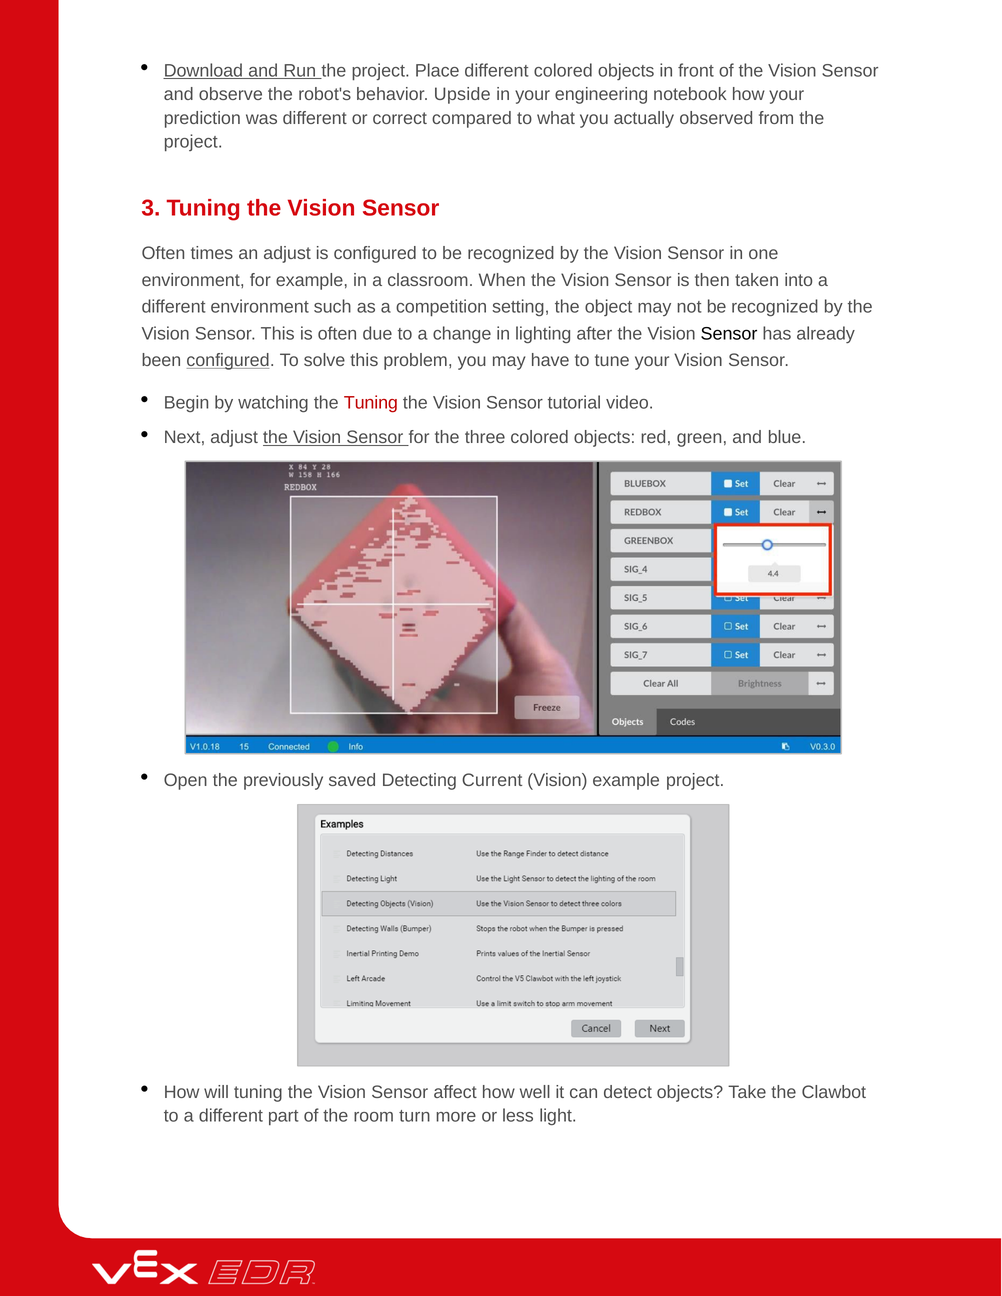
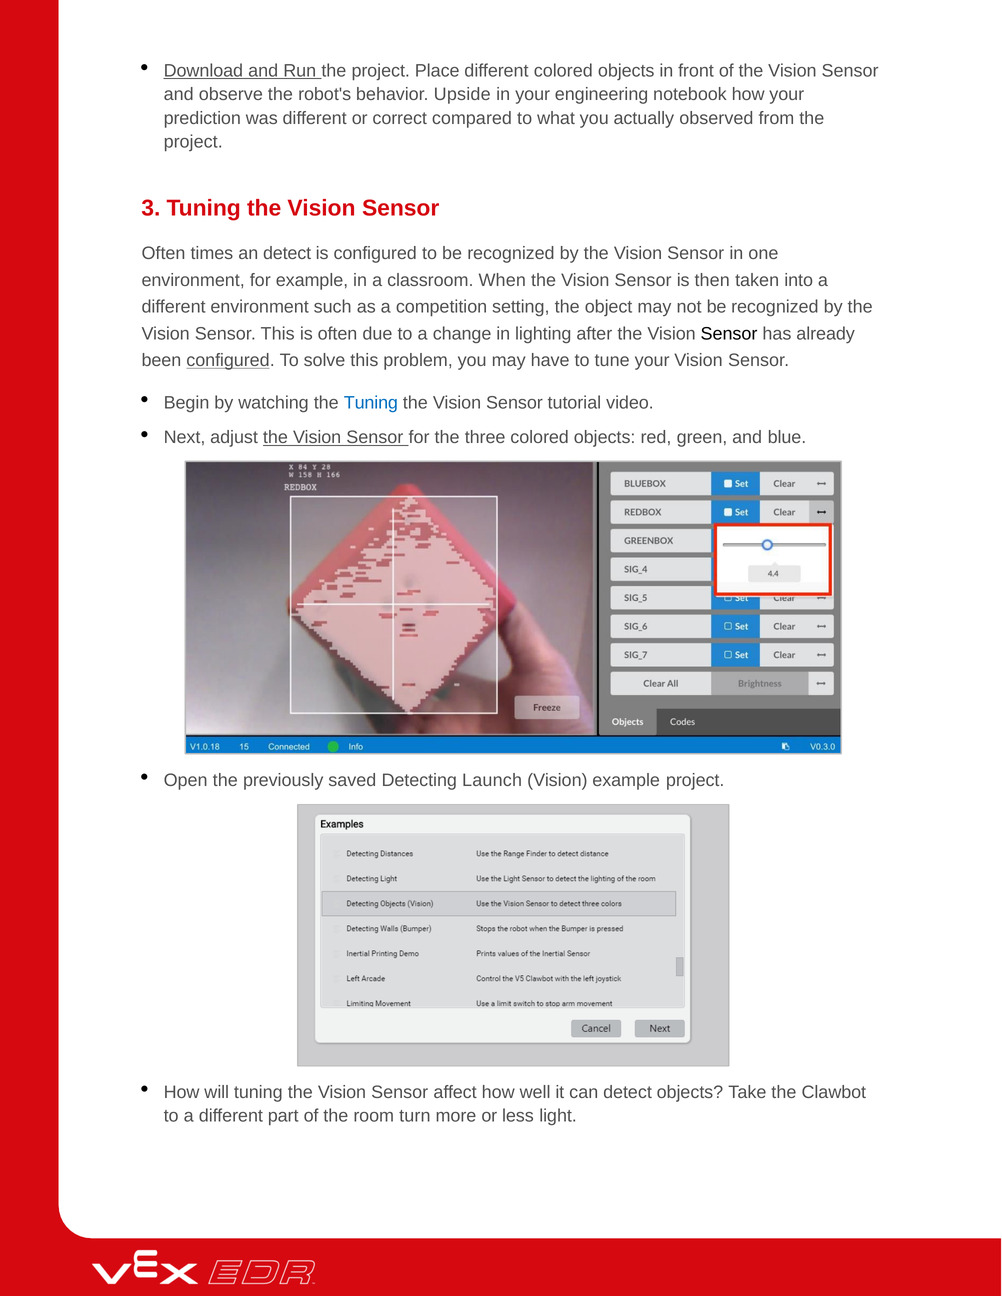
an adjust: adjust -> detect (287, 253)
Tuning colour: red -> blue (371, 403)
Current: Current -> Launch (492, 781)
